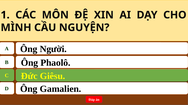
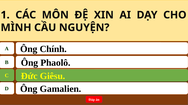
Người: Người -> Chính (53, 49)
